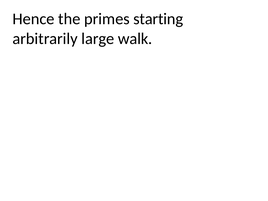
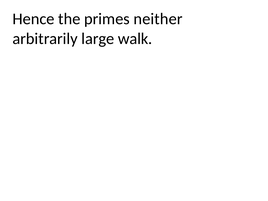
starting: starting -> neither (158, 19)
